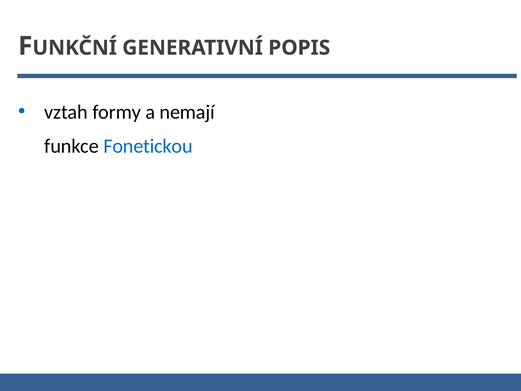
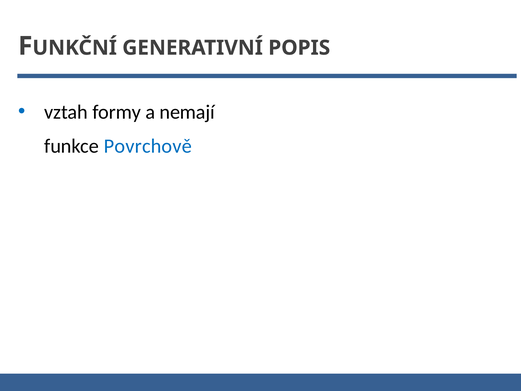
Fonetickou: Fonetickou -> Povrchově (148, 146)
